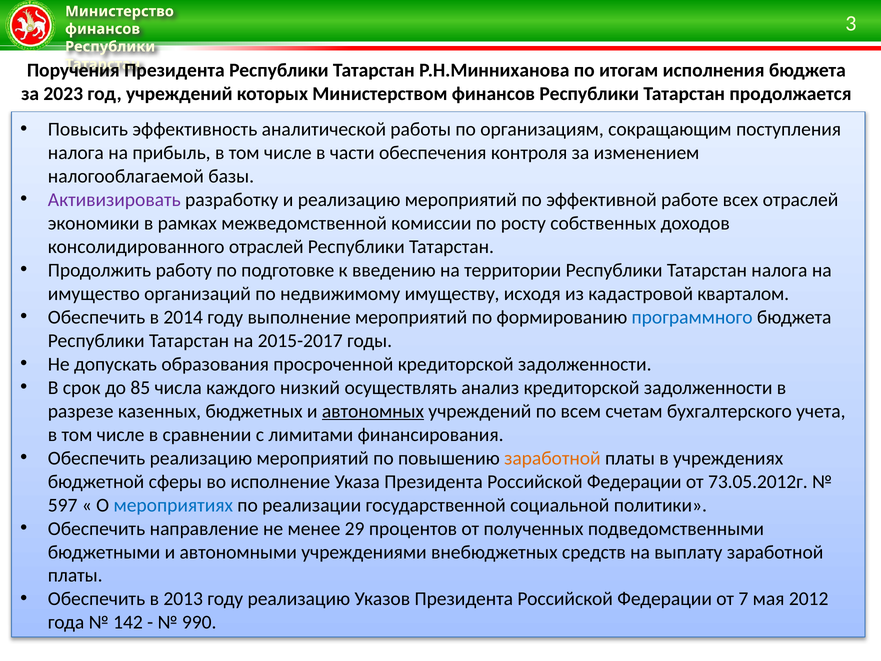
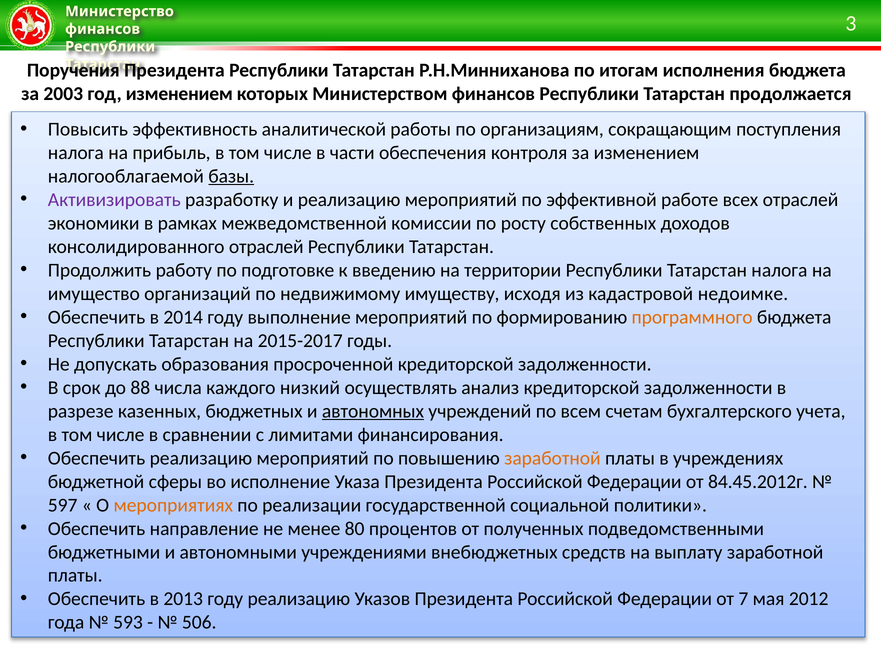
2023: 2023 -> 2003 (63, 94)
год учреждений: учреждений -> изменением (179, 94)
базы underline: none -> present (231, 176)
кварталом: кварталом -> недоимке (743, 294)
программного colour: blue -> orange (692, 317)
85: 85 -> 88 (140, 387)
73.05.2012г: 73.05.2012г -> 84.45.2012г (758, 481)
мероприятиях colour: blue -> orange (173, 505)
29: 29 -> 80 (355, 528)
142: 142 -> 593 (128, 622)
990: 990 -> 506 (199, 622)
